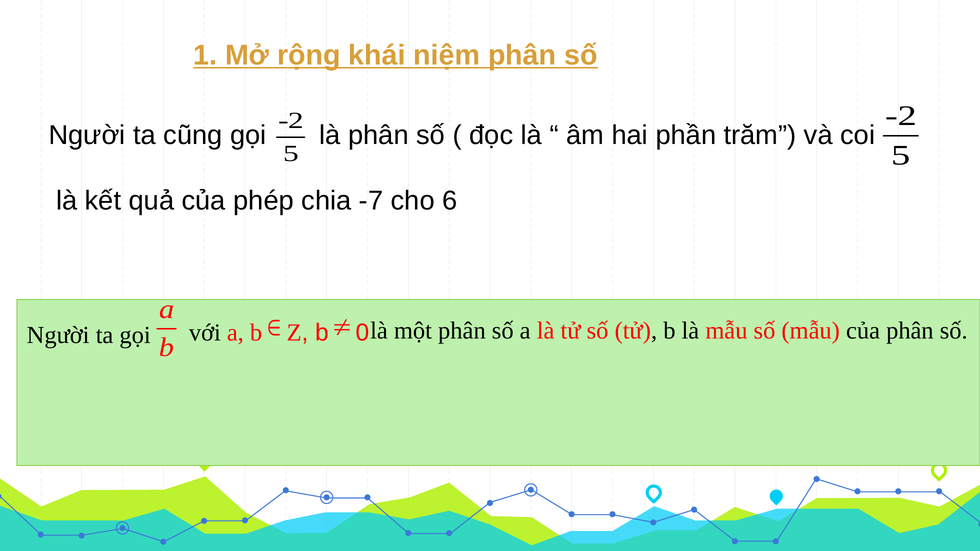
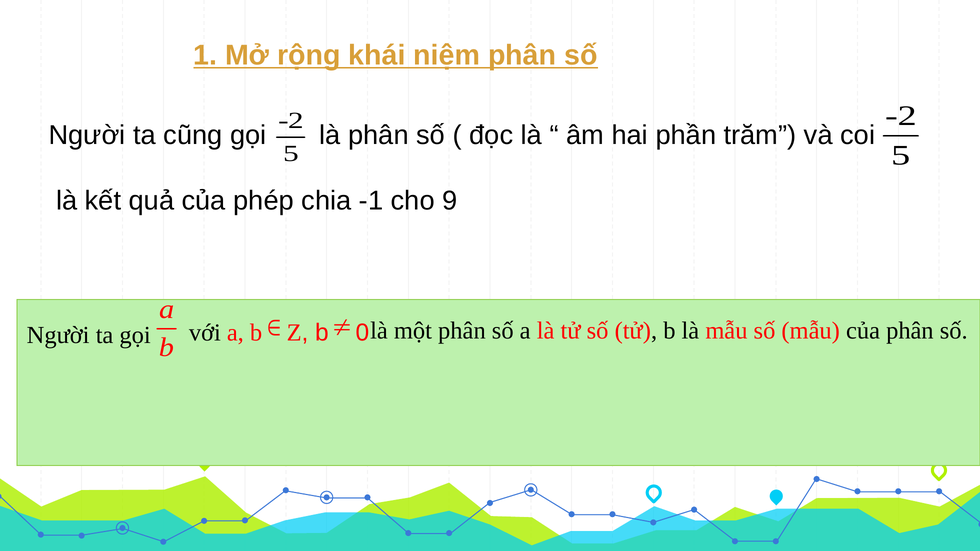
-7: -7 -> -1 (371, 201)
6: 6 -> 9 (450, 201)
